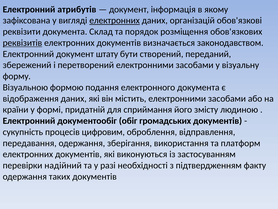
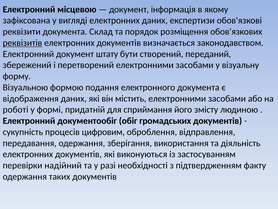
атрибутів: атрибутів -> місцевою (77, 9)
електронних underline: present -> none (115, 20)
організацій: організацій -> експертизи (192, 20)
країни: країни -> роботі (16, 109)
платформ: платформ -> діяльність (241, 143)
